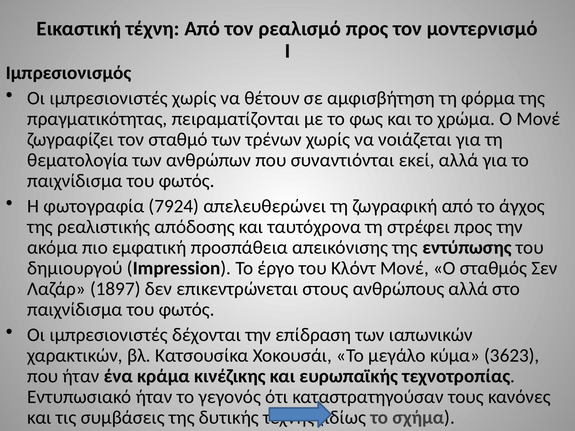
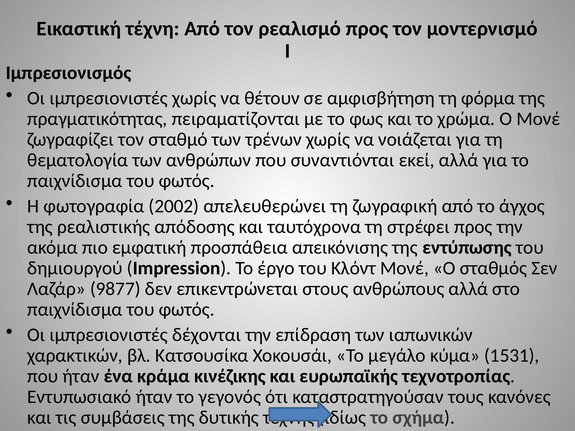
7924: 7924 -> 2002 (174, 206)
1897: 1897 -> 9877 (115, 289)
3623: 3623 -> 1531 (512, 356)
